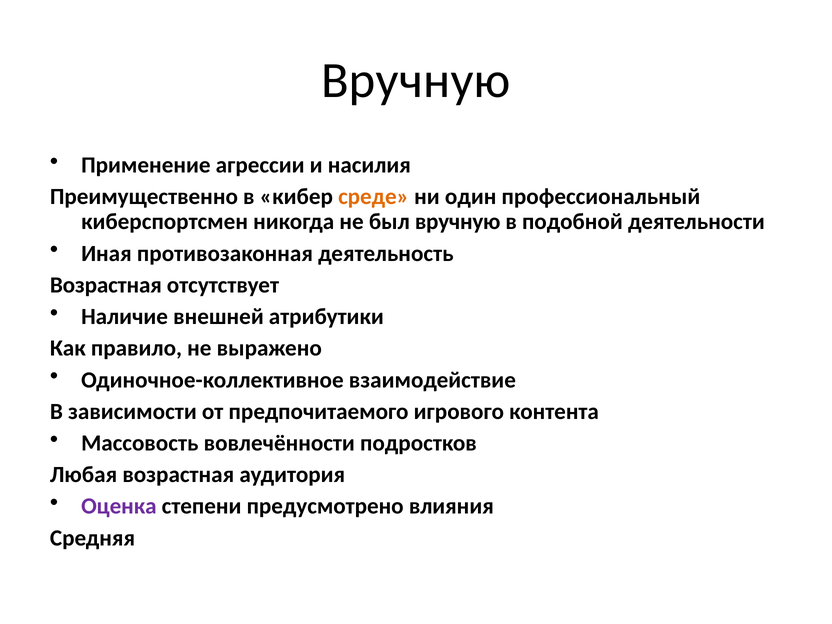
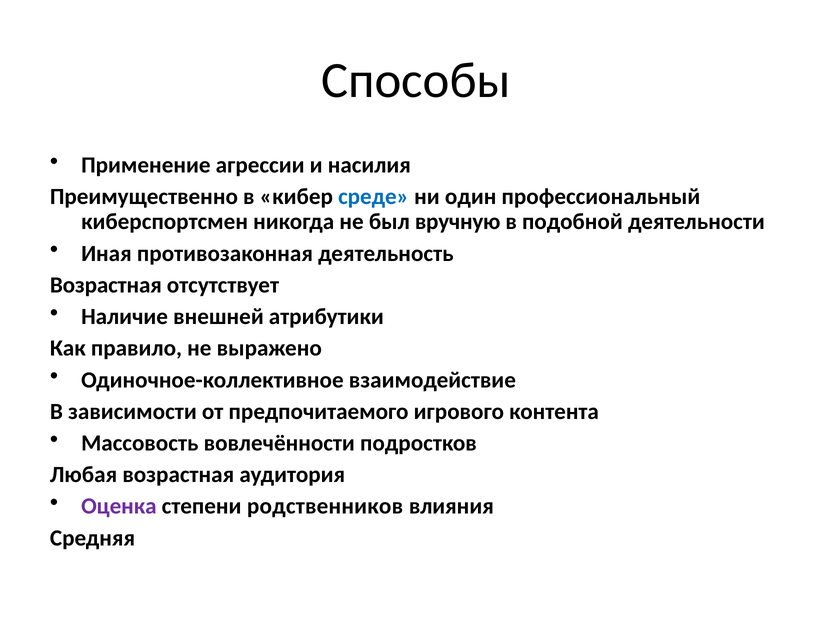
Вручную: Вручную -> Способы (416, 81)
среде colour: orange -> blue (374, 197)
предусмотрено: предусмотрено -> родственников (325, 506)
